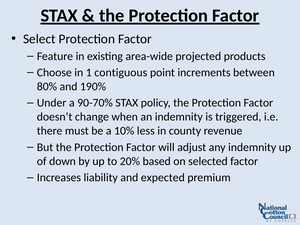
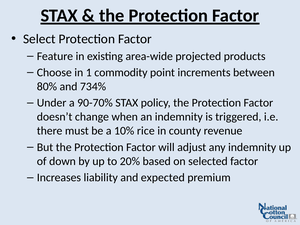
contiguous: contiguous -> commodity (121, 73)
190%: 190% -> 734% (93, 87)
less: less -> rice (146, 131)
